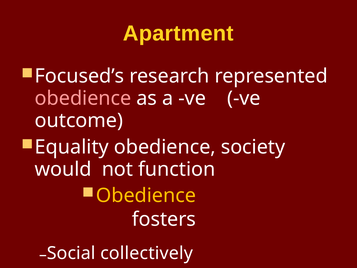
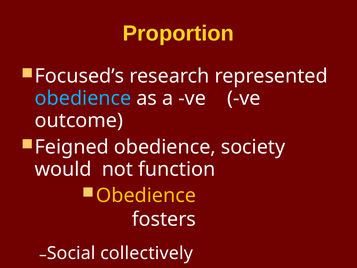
Apartment: Apartment -> Proportion (178, 33)
obedience colour: pink -> light blue (83, 98)
Equality: Equality -> Feigned (72, 147)
